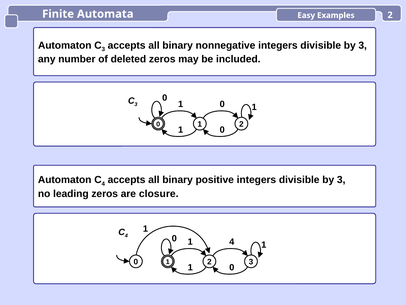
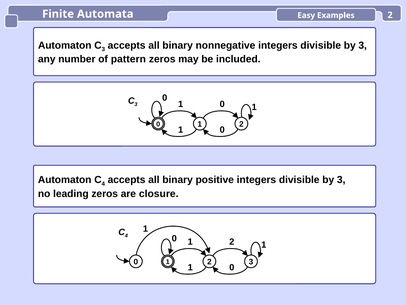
deleted: deleted -> pattern (128, 59)
4: 4 -> 2 (232, 241)
